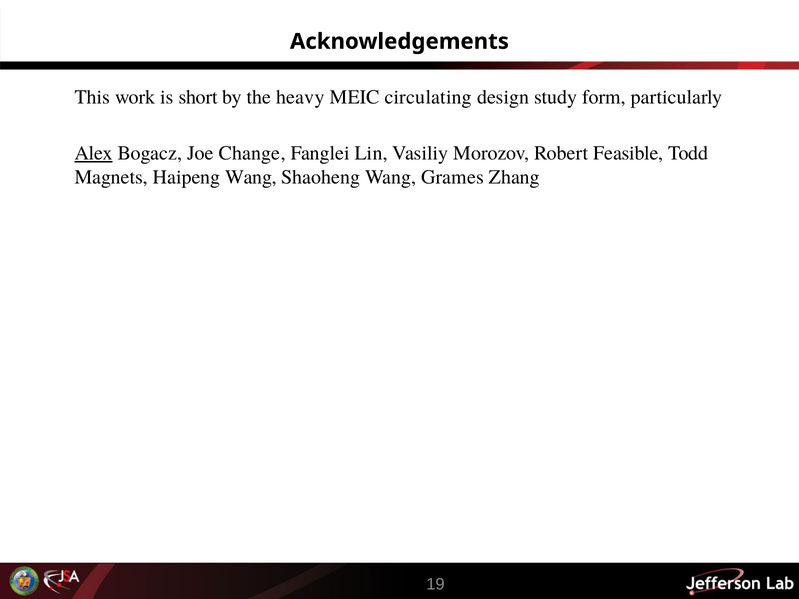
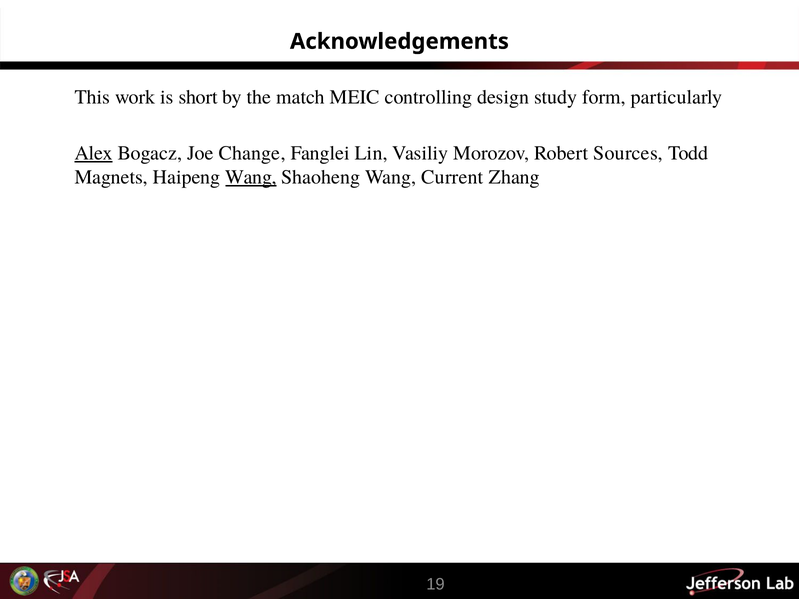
heavy: heavy -> match (301, 97)
circulating: circulating -> controlling (428, 97)
Feasible: Feasible -> Sources (628, 153)
Wang underline: none -> present (251, 177)
Grames: Grames -> Current (452, 177)
